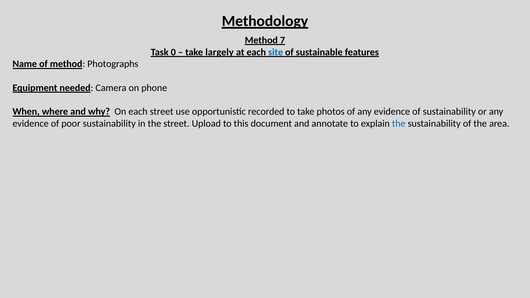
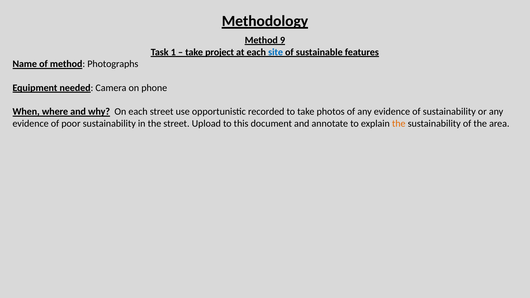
7: 7 -> 9 (283, 40)
0: 0 -> 1 (173, 52)
largely: largely -> project (220, 52)
the colour: blue -> orange (399, 124)
